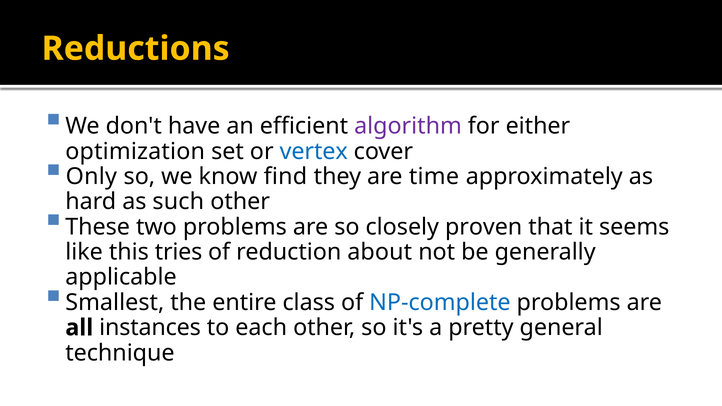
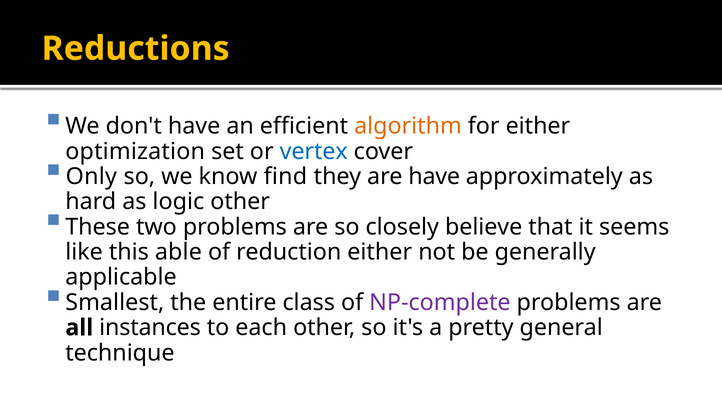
algorithm colour: purple -> orange (408, 126)
are time: time -> have (434, 177)
such: such -> logic (178, 202)
proven: proven -> believe (484, 227)
tries: tries -> able (178, 252)
reduction about: about -> either (380, 252)
NP-complete colour: blue -> purple (440, 303)
